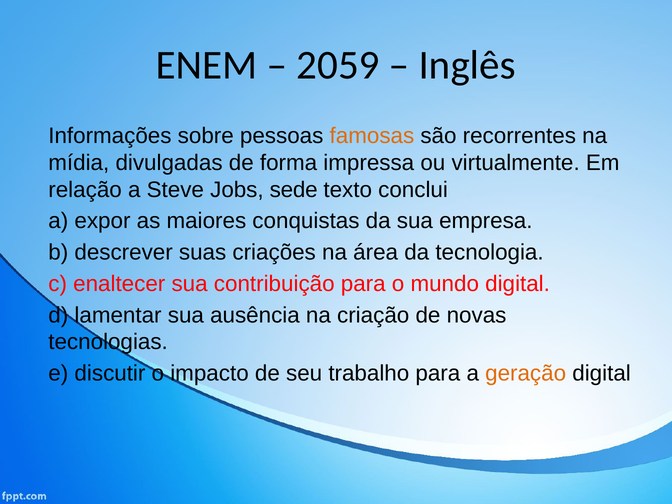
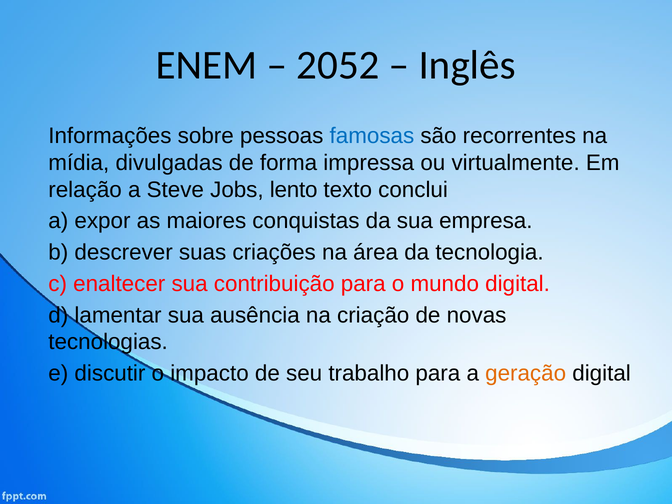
2059: 2059 -> 2052 (338, 65)
famosas colour: orange -> blue (372, 136)
sede: sede -> lento (294, 190)
